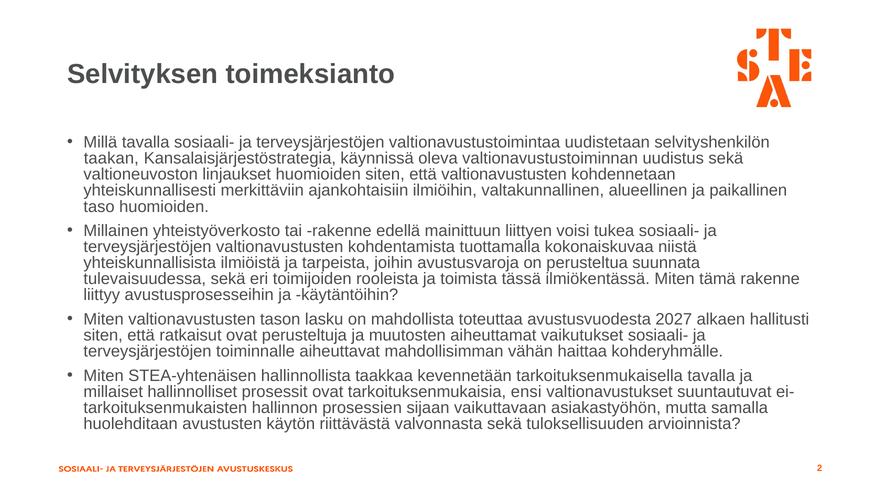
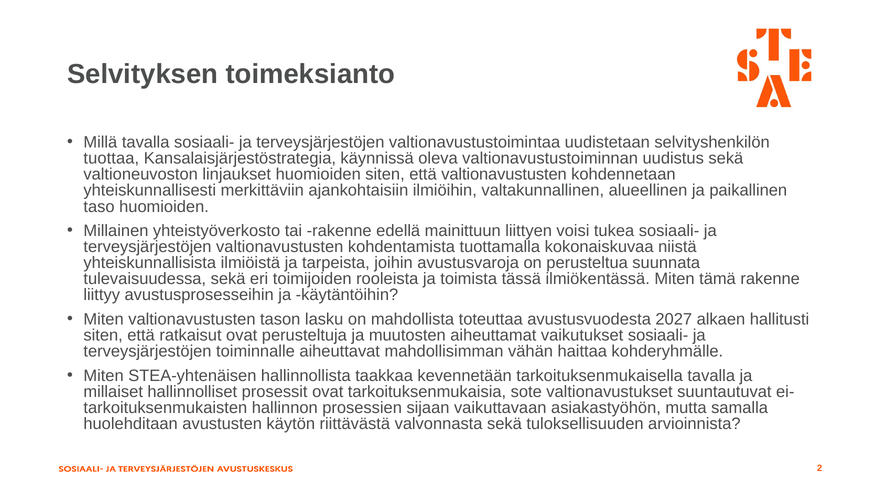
taakan: taakan -> tuottaa (111, 158)
ensi: ensi -> sote (526, 391)
